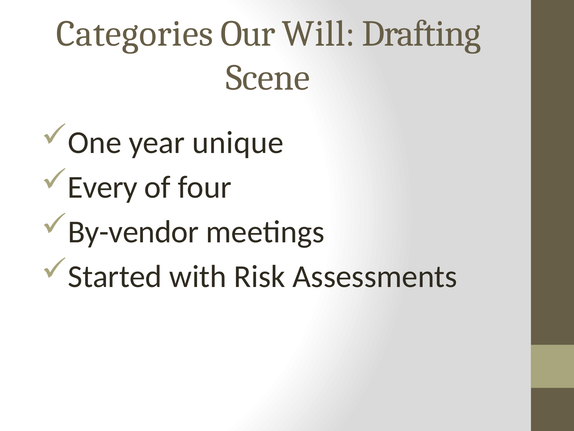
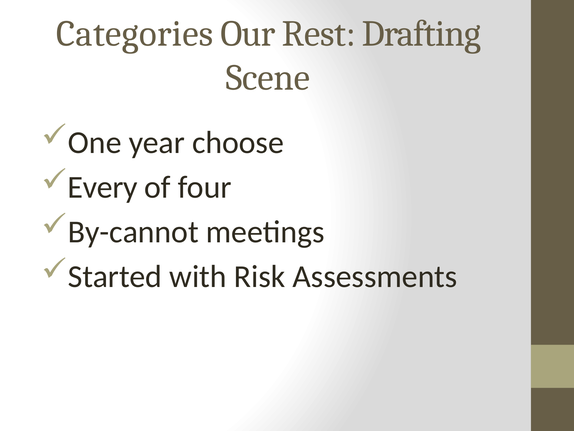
Will: Will -> Rest (319, 34)
unique: unique -> choose (238, 143)
By-vendor: By-vendor -> By-cannot (133, 232)
